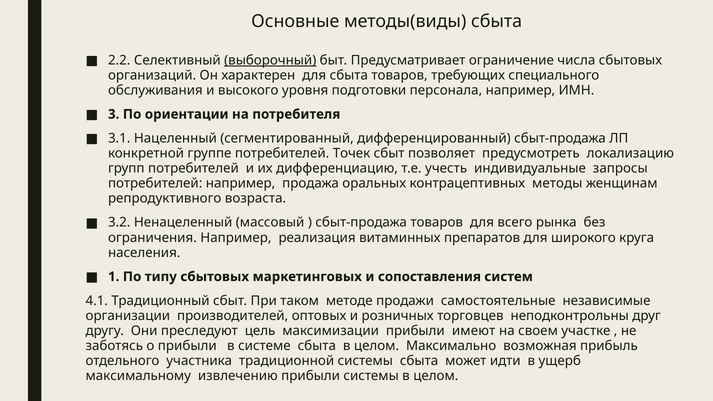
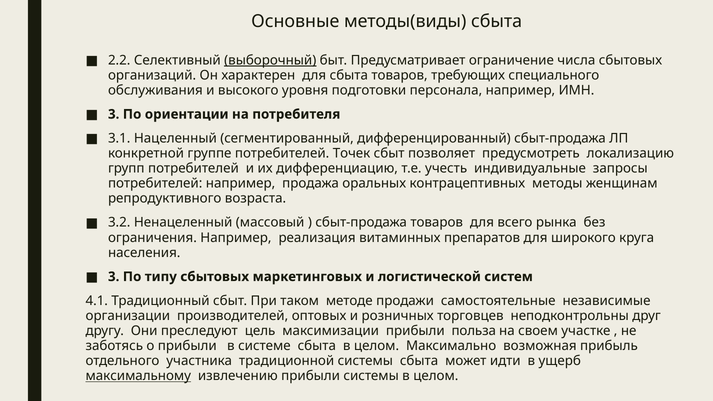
1: 1 -> 3 (114, 277)
сопоставления: сопоставления -> логистической (429, 277)
имеют: имеют -> польза (474, 331)
максимальному underline: none -> present (138, 376)
